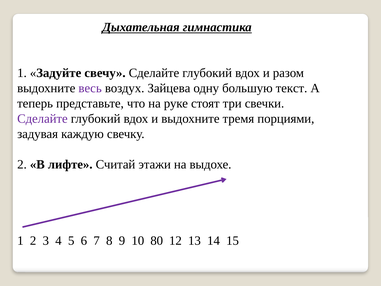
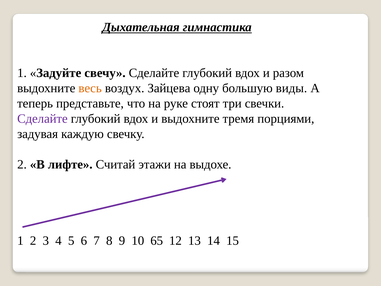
весь colour: purple -> orange (90, 88)
текст: текст -> виды (291, 88)
80: 80 -> 65 (157, 241)
